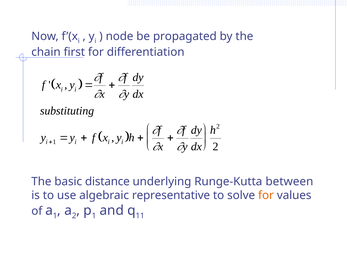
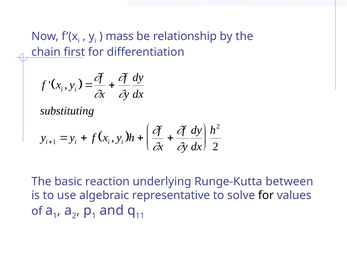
node: node -> mass (120, 36)
propagated: propagated -> relationship (185, 36)
distance: distance -> reaction (107, 182)
for colour: orange -> black (266, 196)
